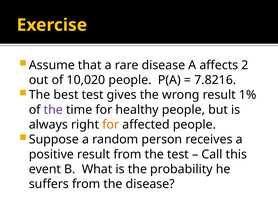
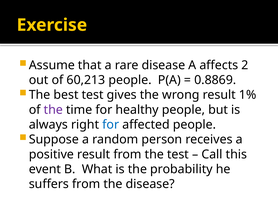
10,020: 10,020 -> 60,213 (86, 80)
7.8216: 7.8216 -> 0.8869 (215, 80)
for colour: orange -> blue (111, 124)
